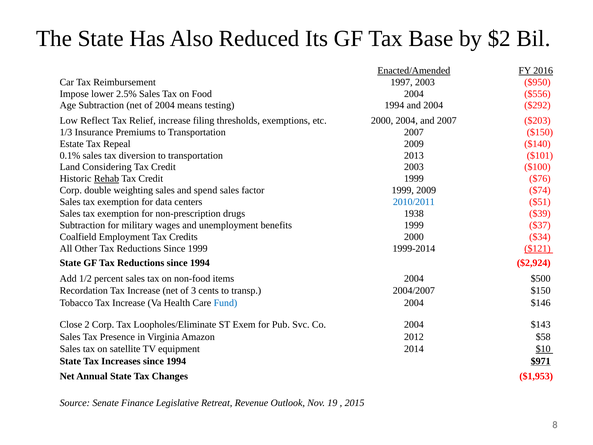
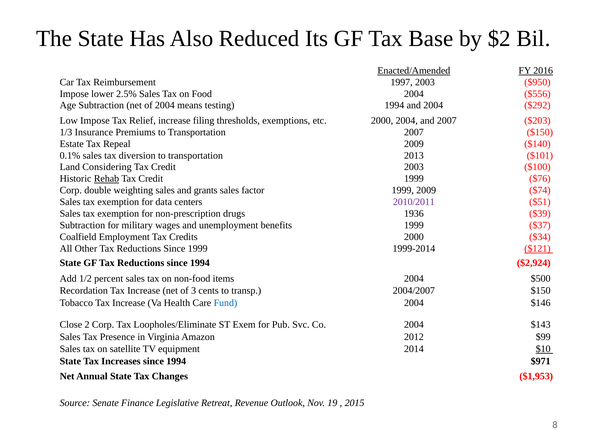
Low Reflect: Reflect -> Impose (95, 120)
spend: spend -> grants (206, 190)
2010/2011 colour: blue -> purple (414, 202)
1938: 1938 -> 1936 (414, 213)
$58: $58 -> $99 (543, 337)
$971 underline: present -> none (541, 361)
